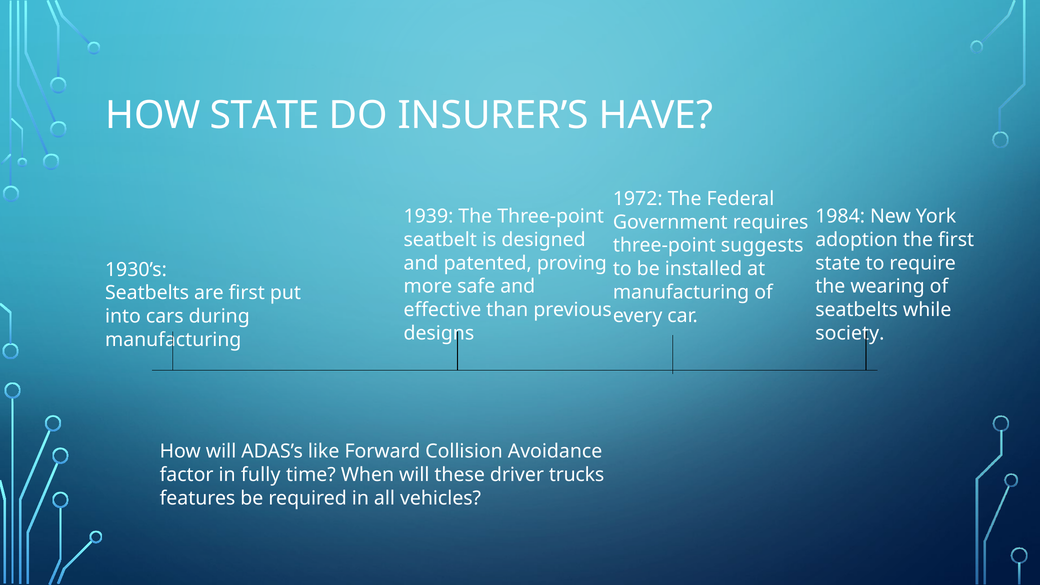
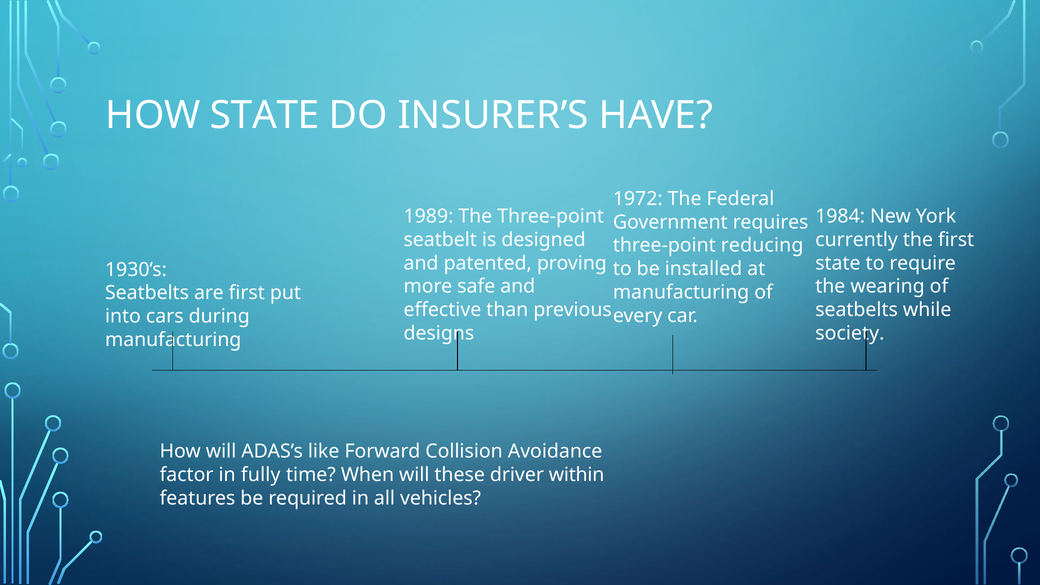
1939: 1939 -> 1989 (428, 216)
adoption: adoption -> currently (857, 240)
suggests: suggests -> reducing (762, 246)
trucks: trucks -> within (577, 475)
